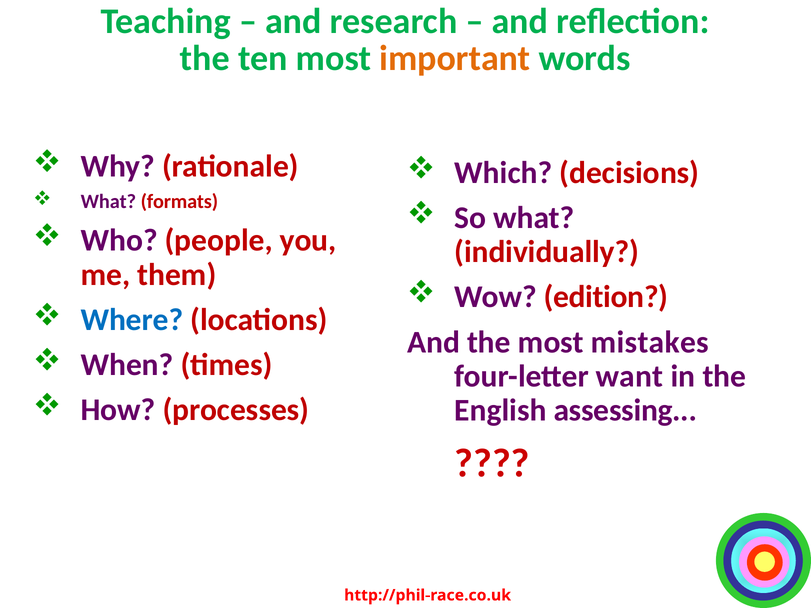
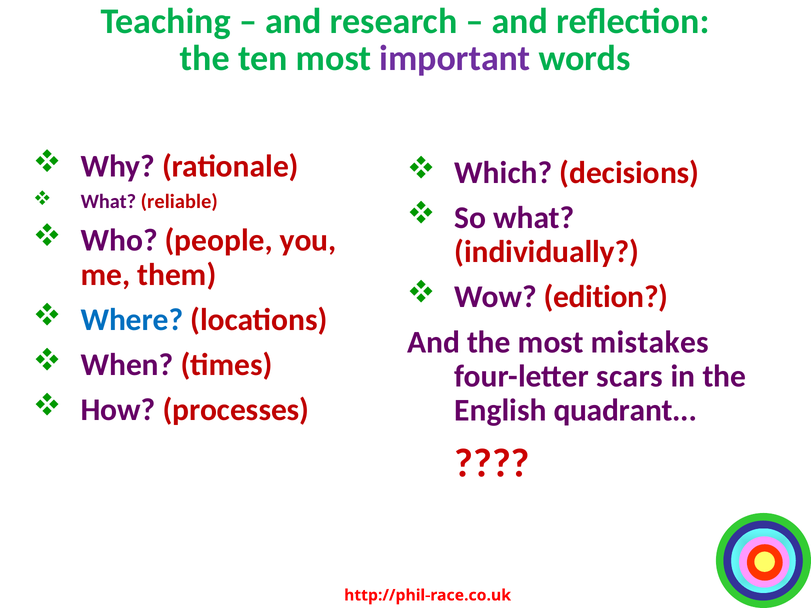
important colour: orange -> purple (455, 58)
formats: formats -> reliable (179, 202)
want: want -> scars (630, 376)
assessing: assessing -> quadrant (625, 410)
